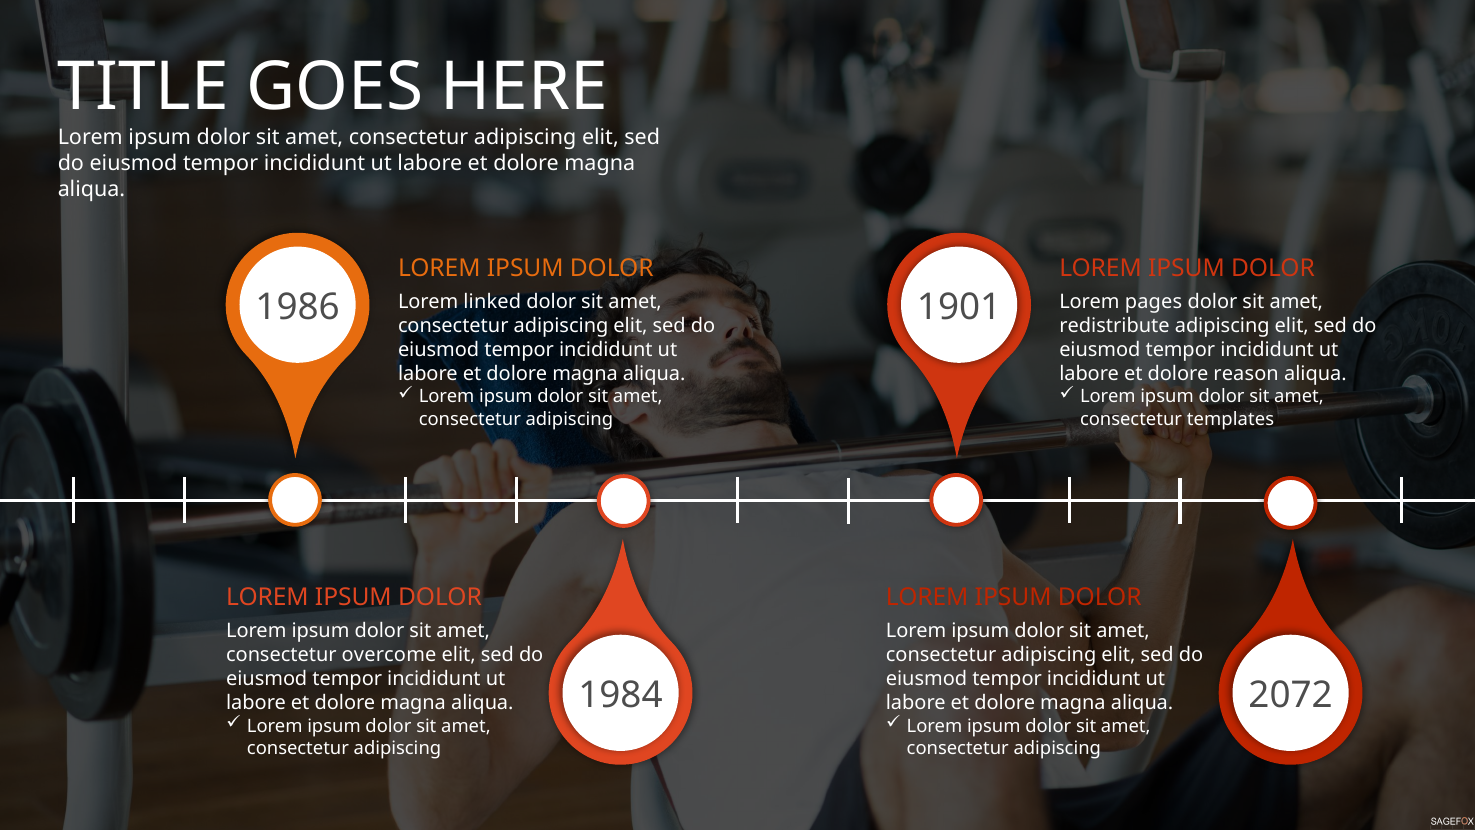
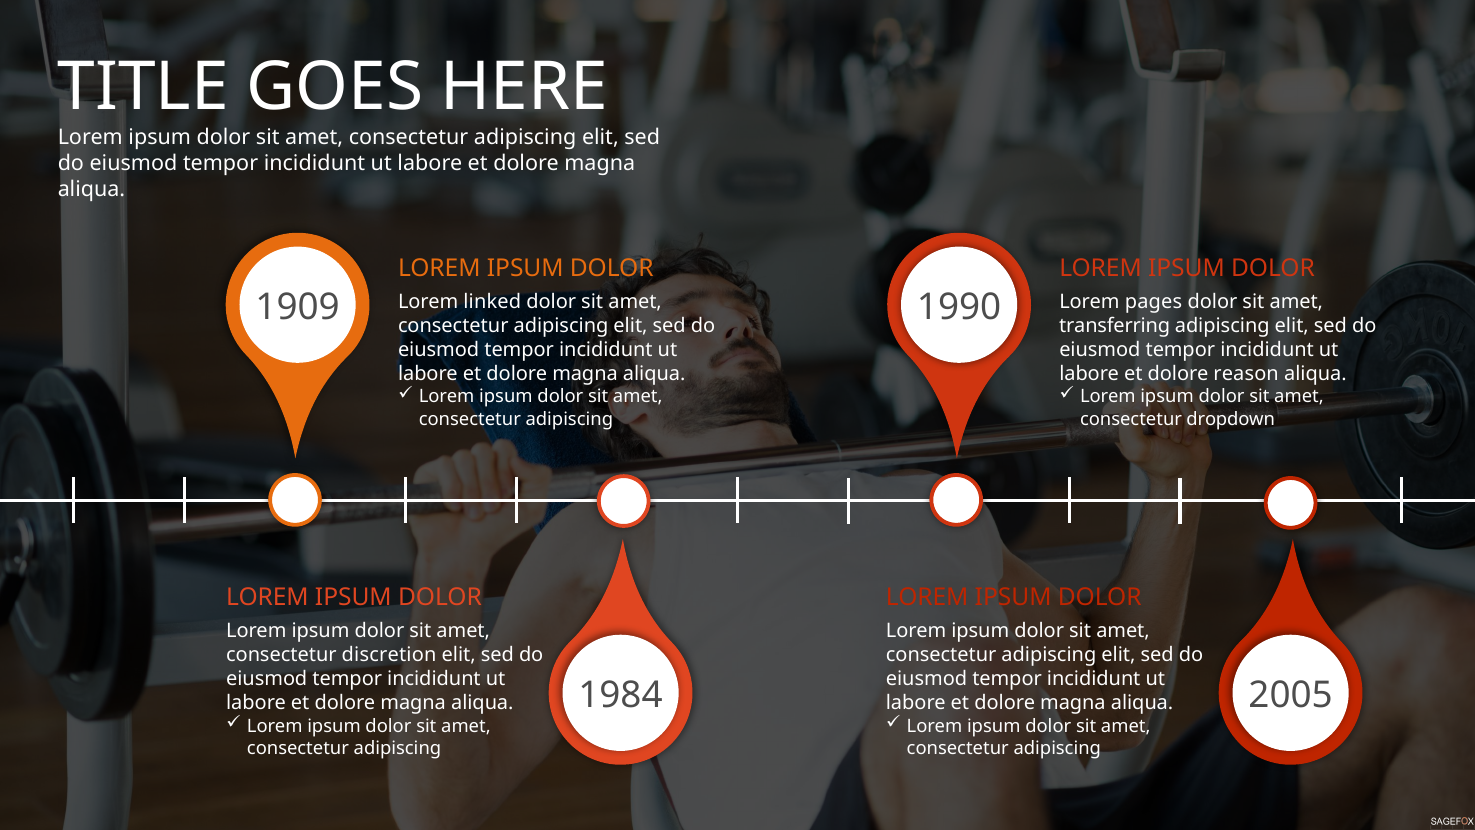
1986: 1986 -> 1909 (298, 307)
1901: 1901 -> 1990 (959, 307)
redistribute: redistribute -> transferring (1115, 326)
templates: templates -> dropdown (1231, 419)
overcome: overcome -> discretion (389, 655)
2072: 2072 -> 2005 (1291, 695)
